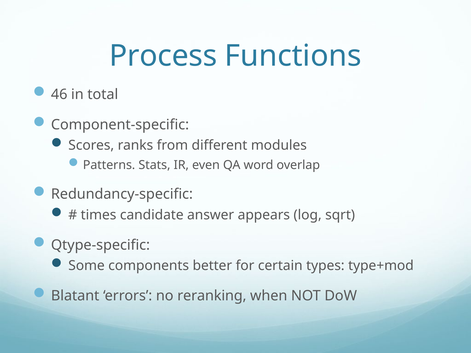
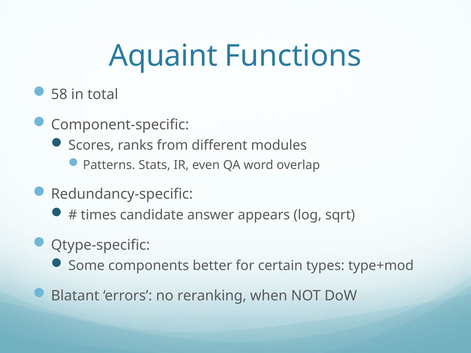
Process: Process -> Aquaint (163, 56)
46: 46 -> 58 (59, 94)
